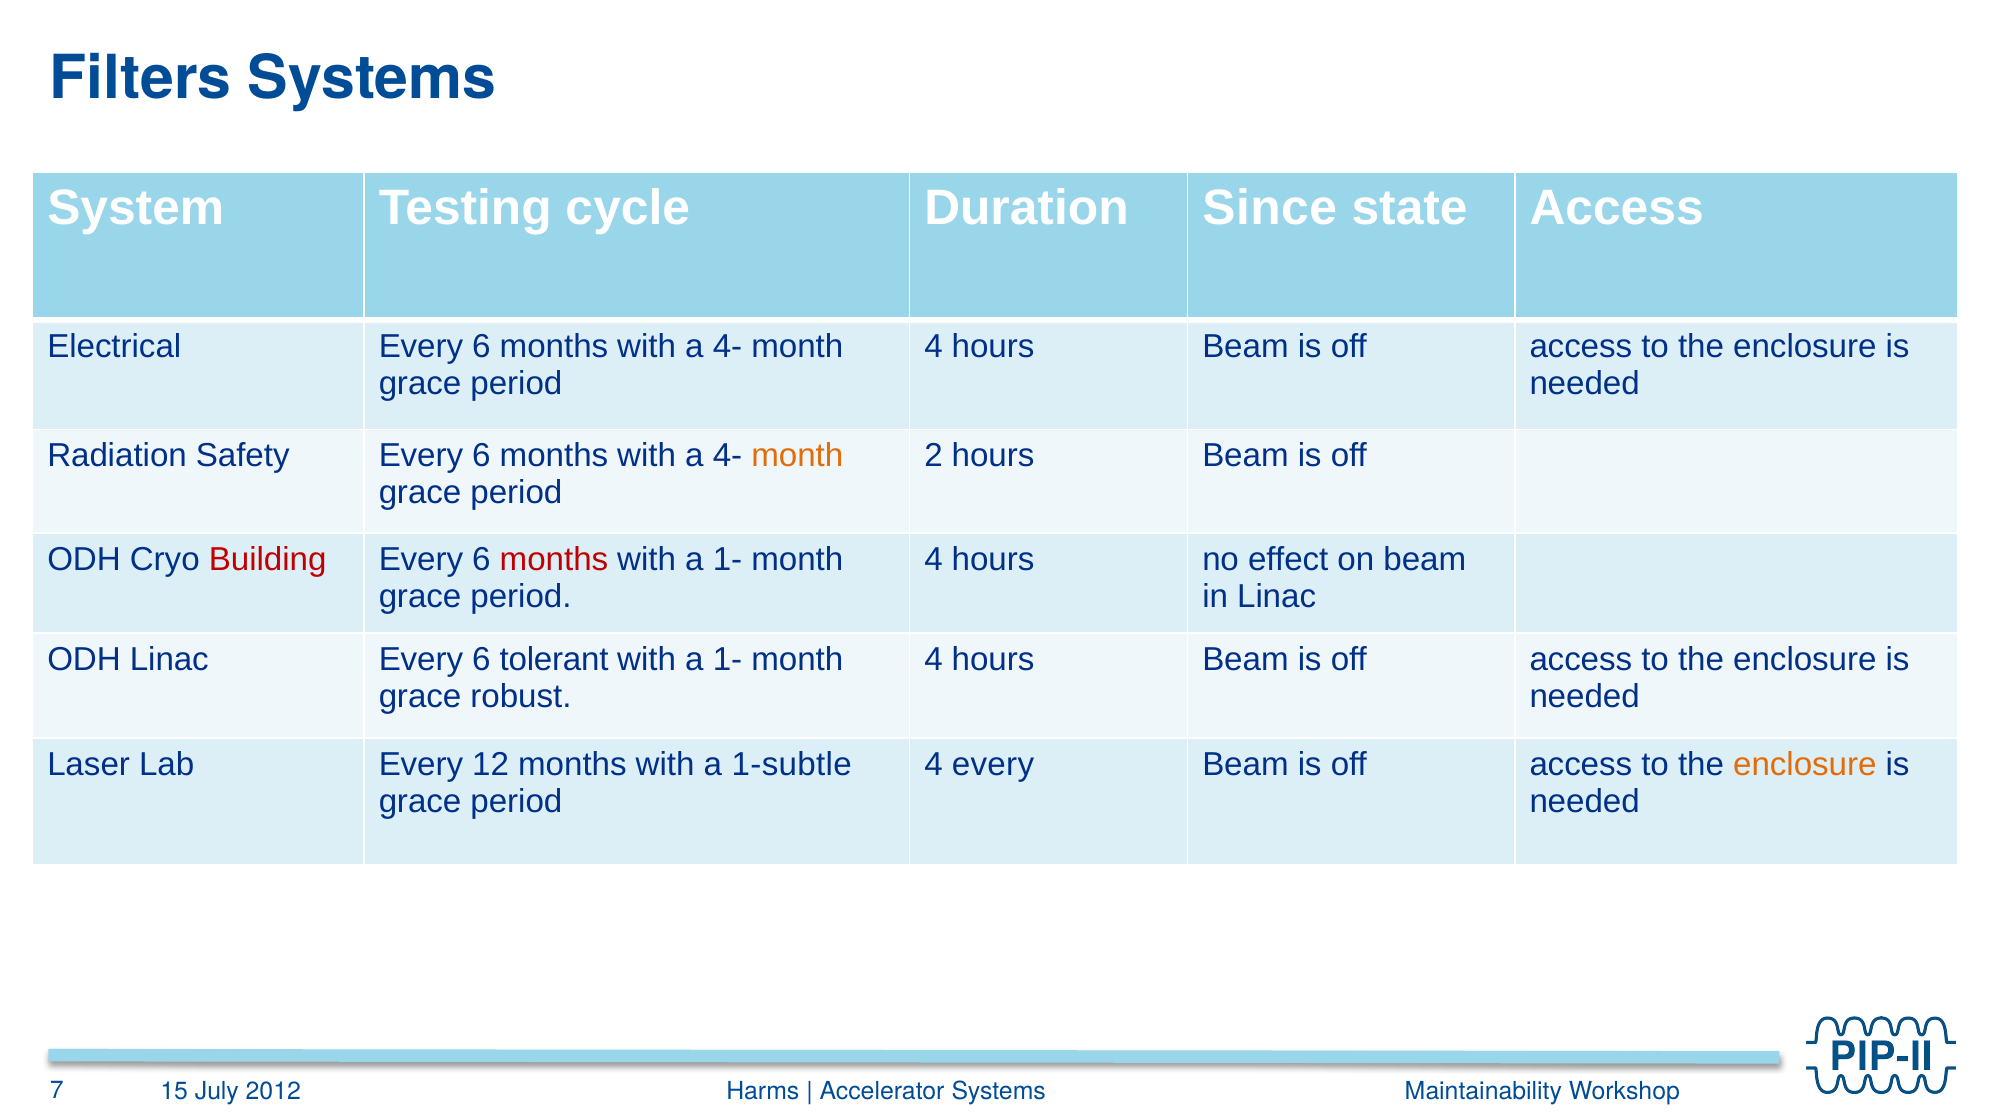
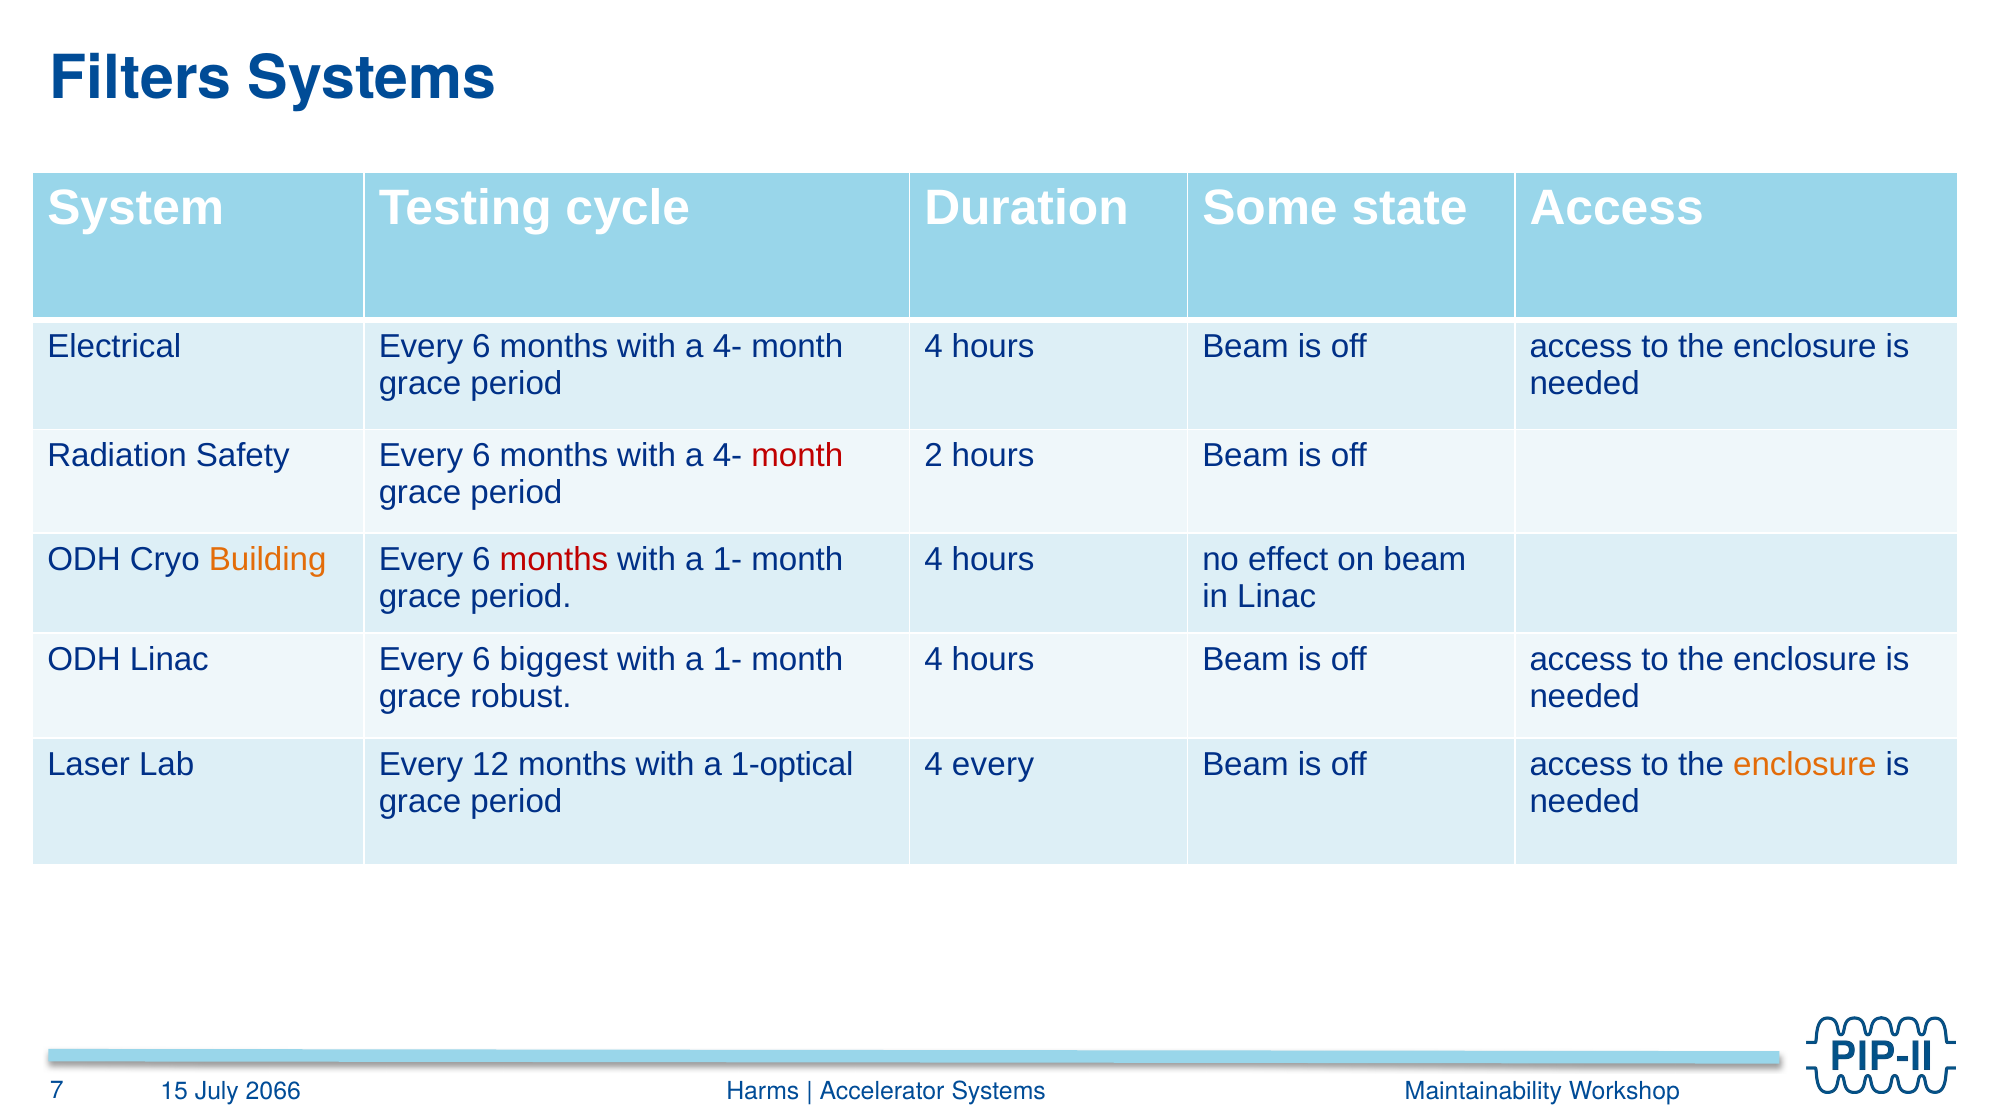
Since: Since -> Some (1270, 208)
month colour: orange -> red (797, 456)
Building colour: red -> orange (268, 560)
tolerant: tolerant -> biggest (554, 660)
1-subtle: 1-subtle -> 1-optical (792, 765)
2012: 2012 -> 2066 (273, 1092)
